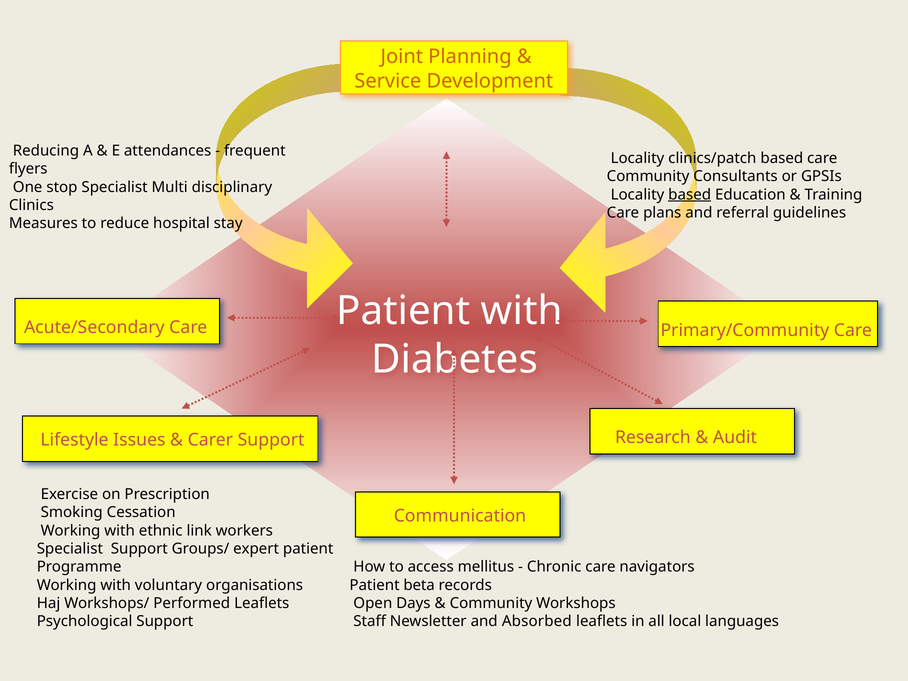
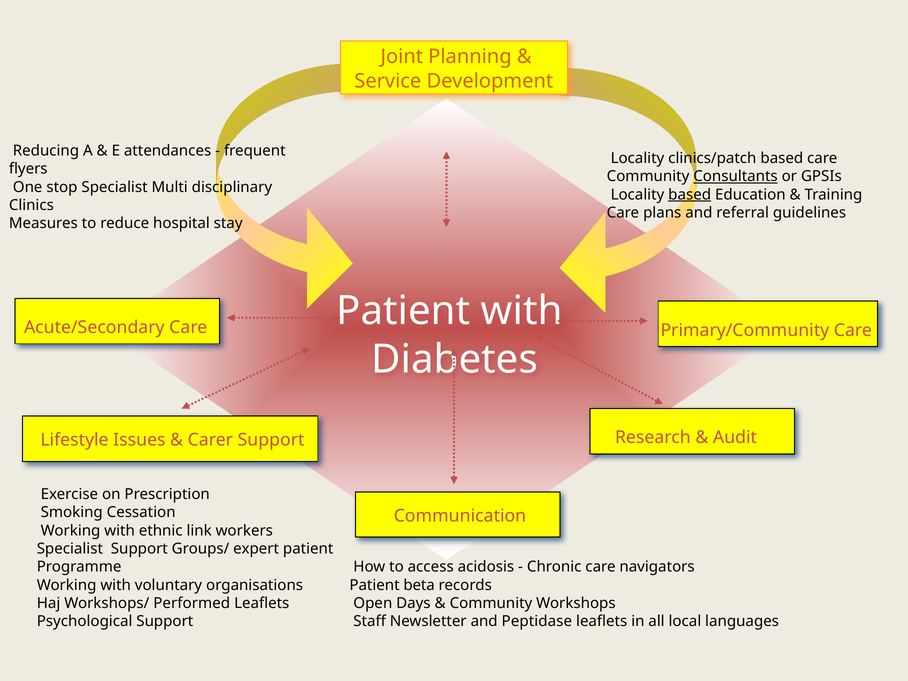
Consultants underline: none -> present (736, 177)
mellitus: mellitus -> acidosis (486, 567)
Absorbed: Absorbed -> Peptidase (537, 621)
